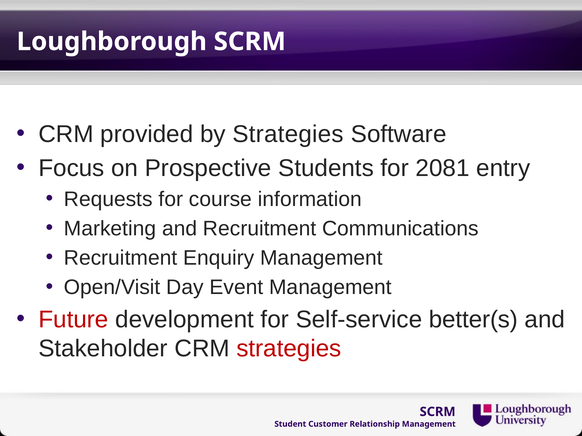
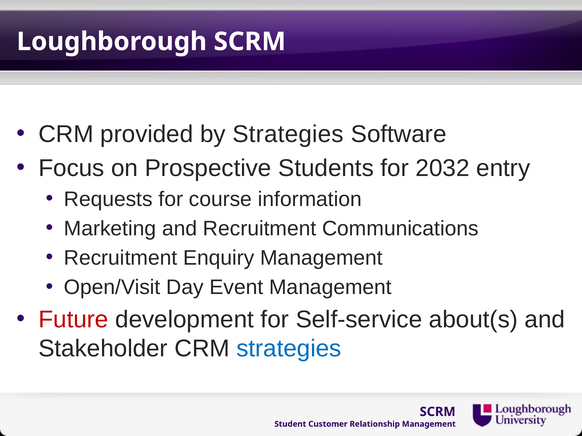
2081: 2081 -> 2032 (443, 168)
better(s: better(s -> about(s (473, 320)
strategies colour: red -> blue (289, 349)
